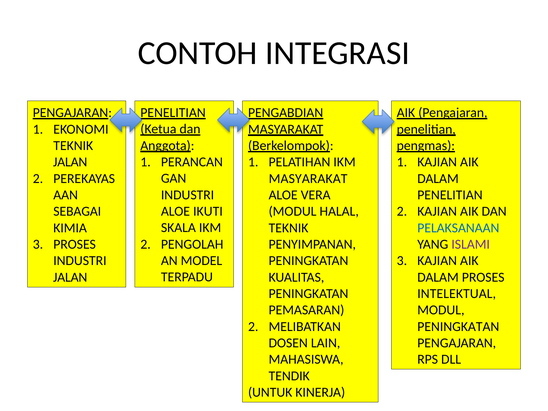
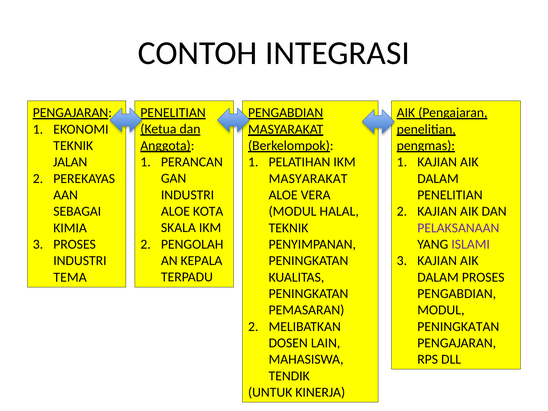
IKUTI: IKUTI -> KOTA (208, 211)
PELAKSANAAN colour: blue -> purple (458, 228)
MODEL: MODEL -> KEPALA (202, 261)
JALAN: JALAN -> TEMA (70, 277)
INTELEKTUAL: INTELEKTUAL -> PENGABDIAN (457, 294)
